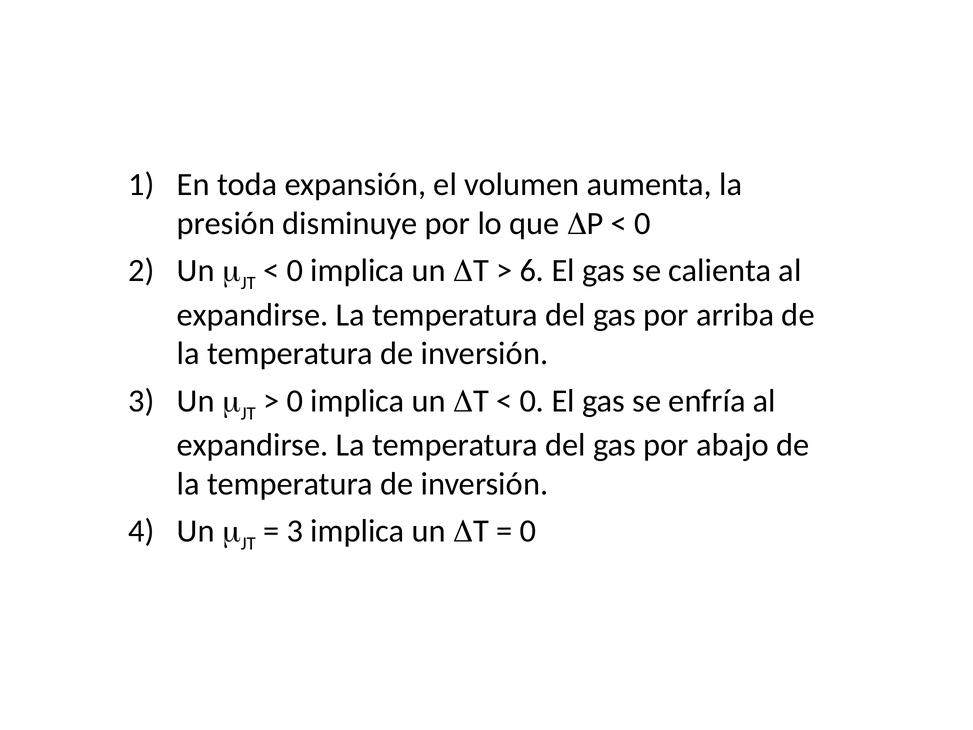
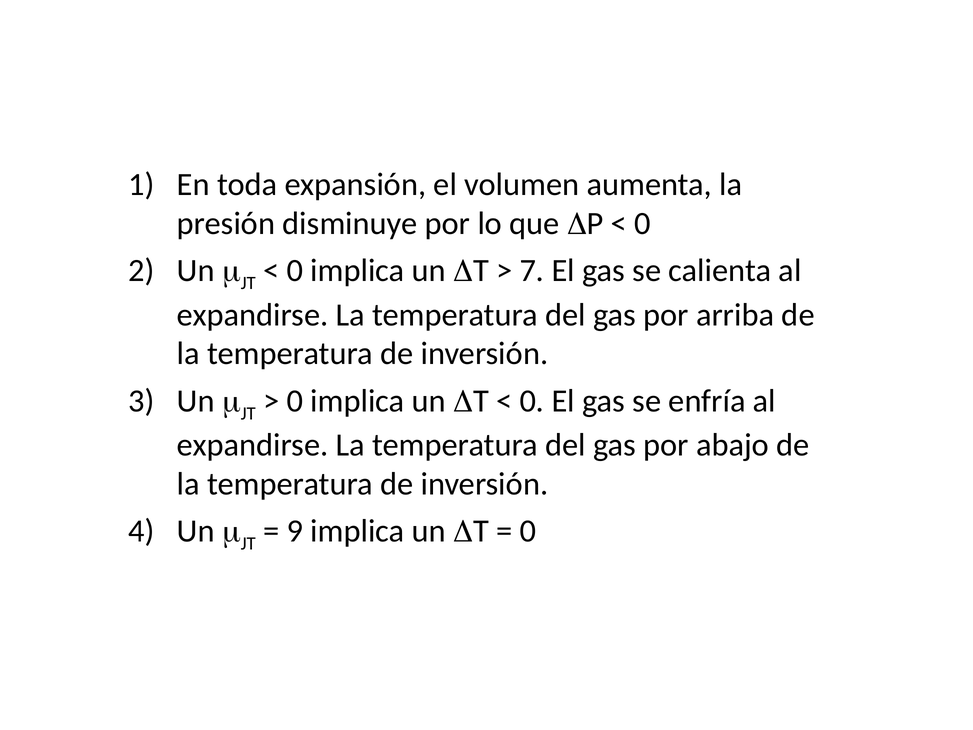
6: 6 -> 7 (532, 270)
3: 3 -> 9 (295, 531)
